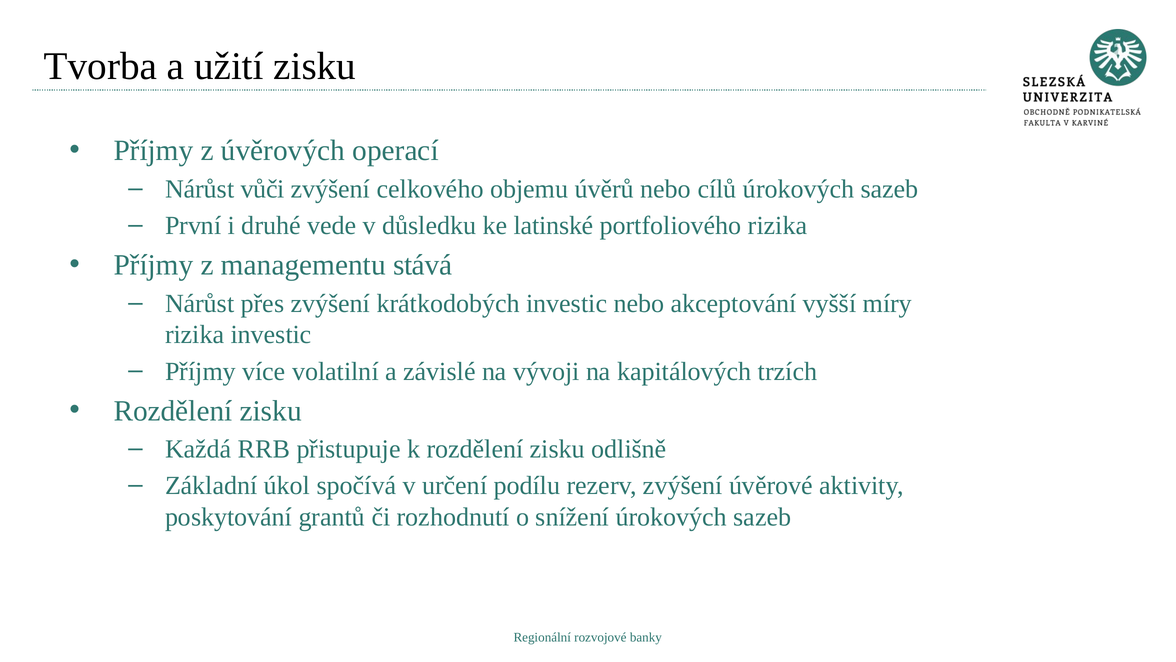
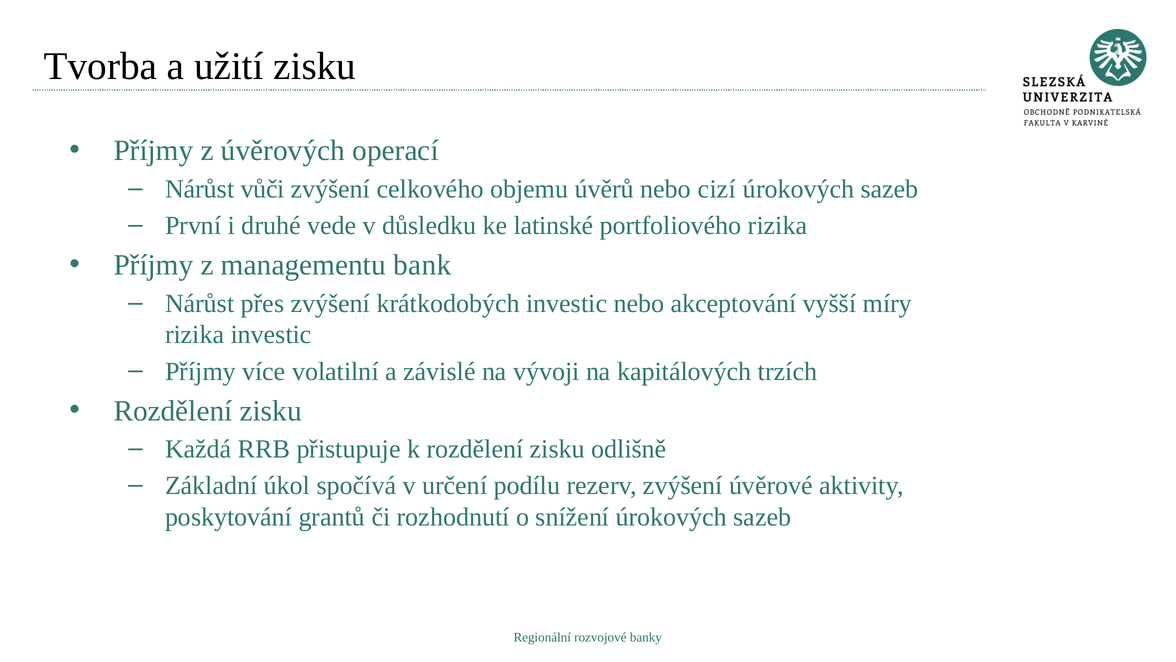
cílů: cílů -> cizí (717, 189)
stává: stává -> bank (422, 265)
